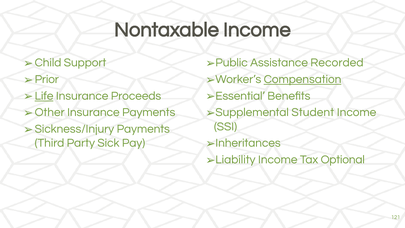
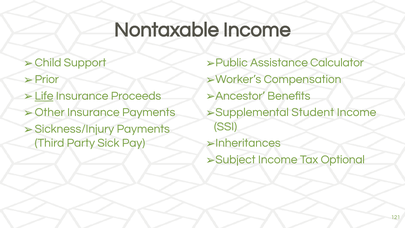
Recorded: Recorded -> Calculator (337, 63)
Compensation underline: present -> none (303, 79)
Essential: Essential -> Ancestor (240, 96)
Liability: Liability -> Subject (235, 160)
